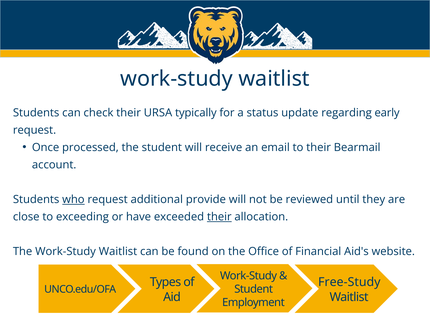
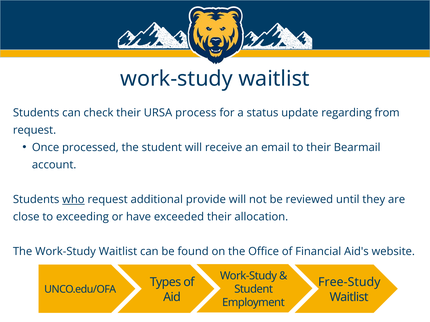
typically: typically -> process (196, 113)
early: early -> from (387, 113)
their underline: present -> none (219, 217)
